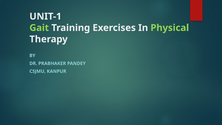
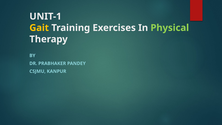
Gait colour: light green -> yellow (39, 28)
